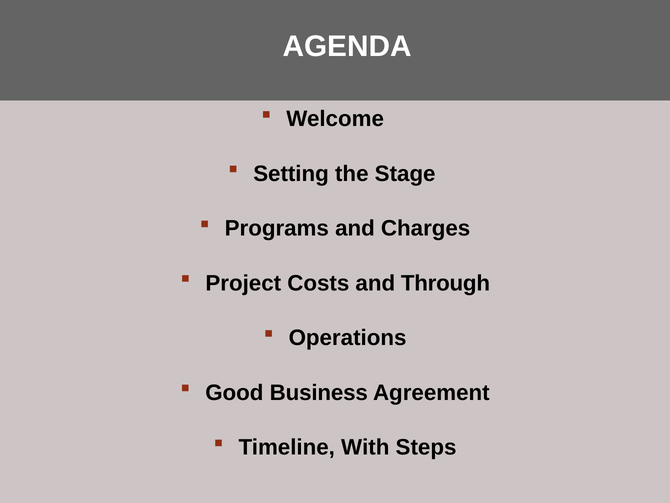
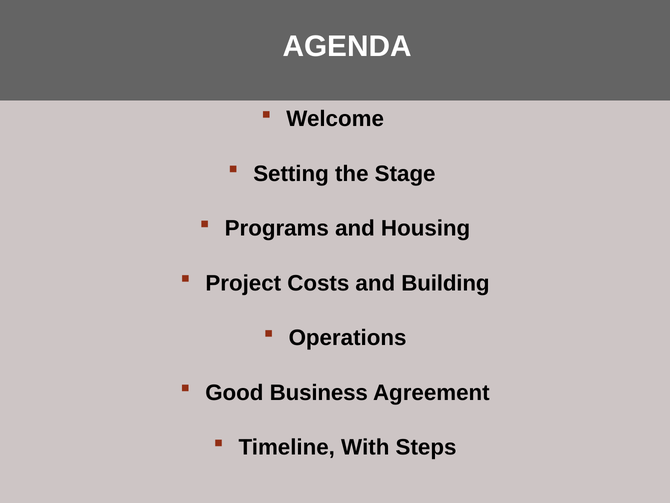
Charges: Charges -> Housing (426, 228)
Through: Through -> Building (445, 283)
